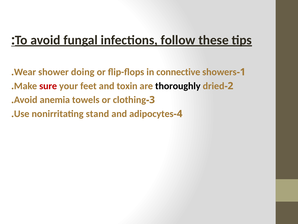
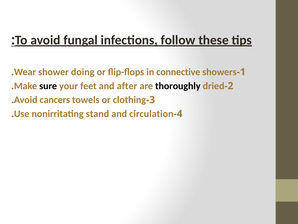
sure colour: red -> black (48, 86)
toxin: toxin -> after (127, 86)
anemia: anemia -> cancers (55, 100)
adipocytes: adipocytes -> circulation (151, 114)
